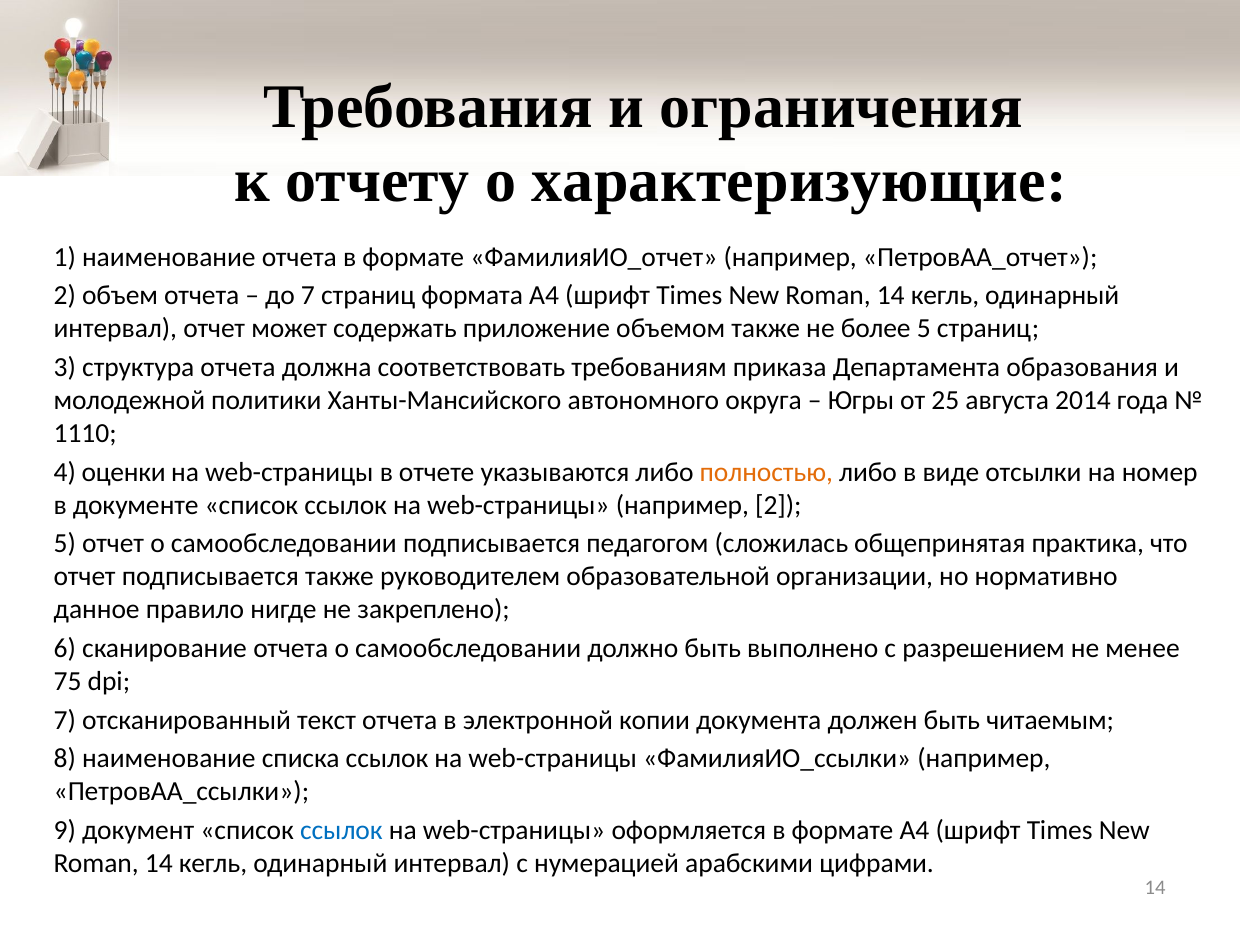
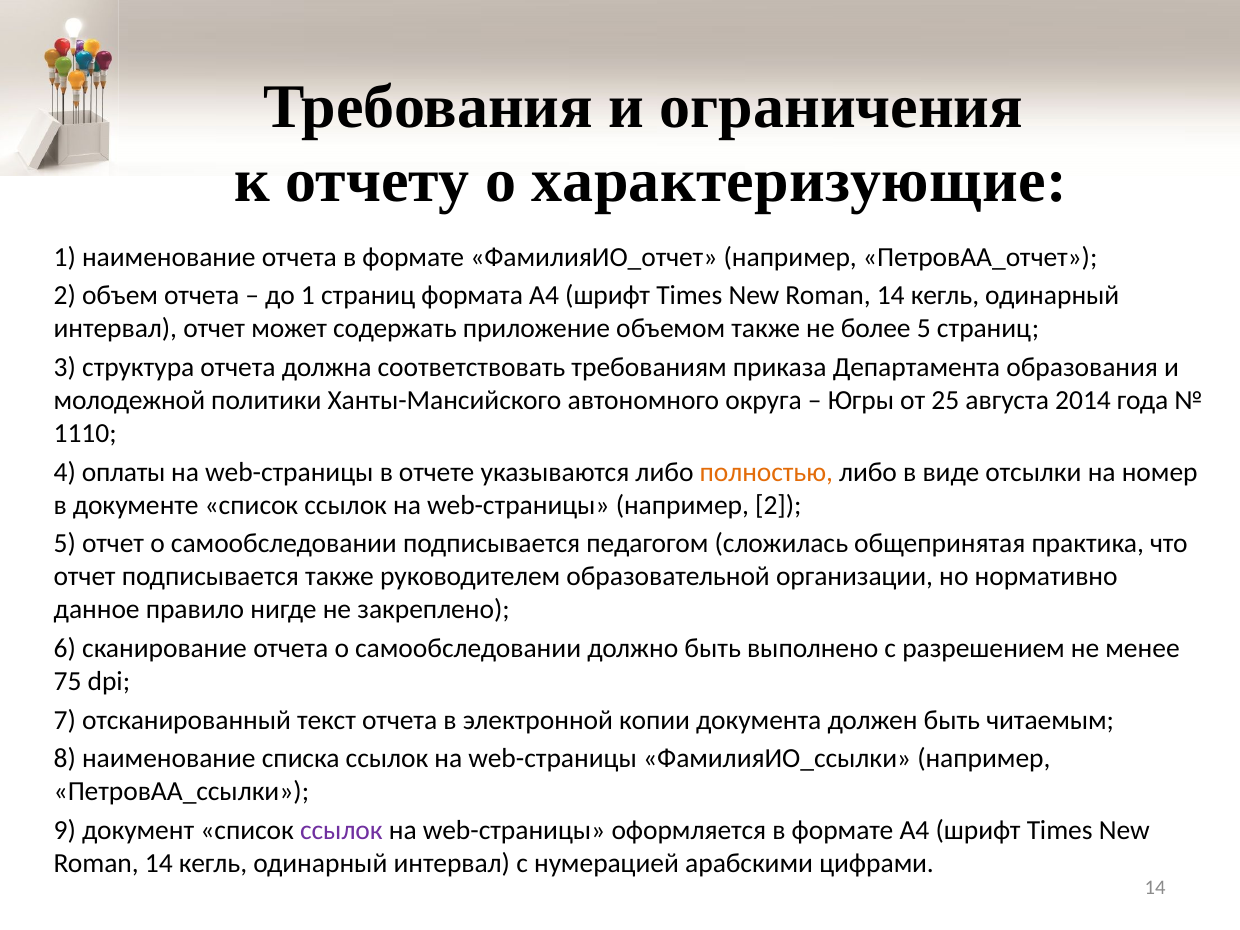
до 7: 7 -> 1 (308, 296)
оценки: оценки -> оплаты (124, 472)
ссылок colour: blue -> purple (341, 830)
